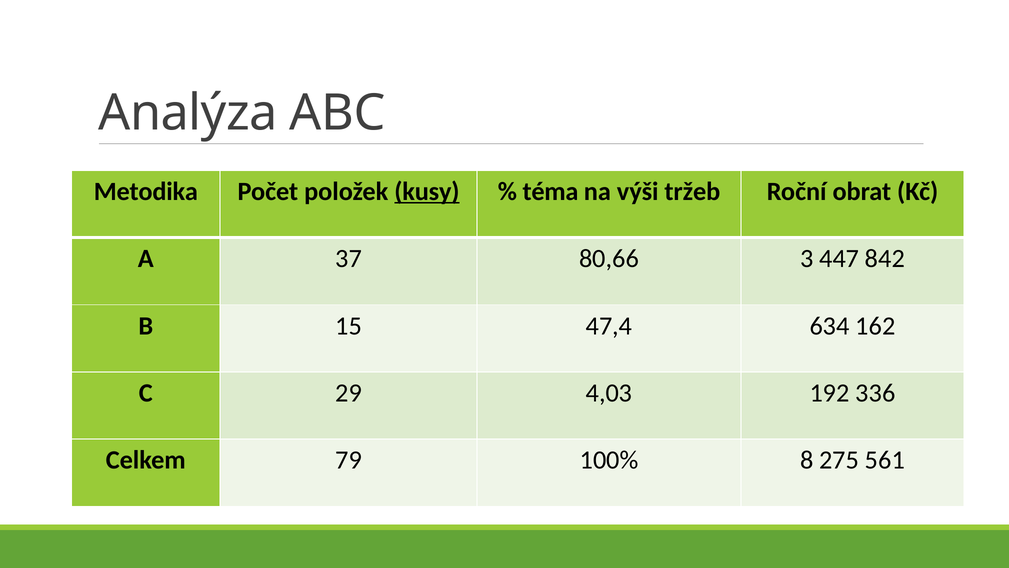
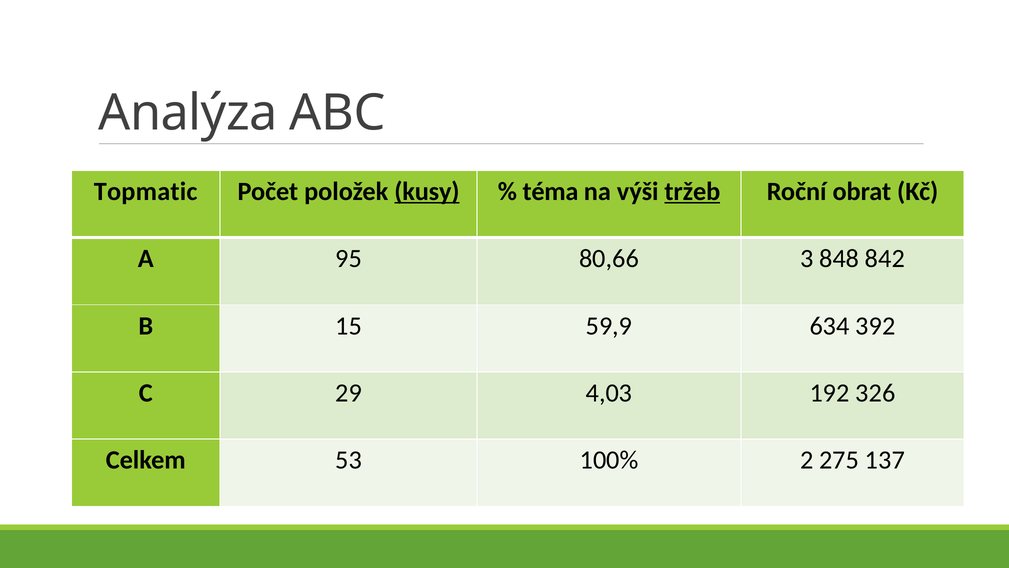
Metodika: Metodika -> Topmatic (146, 191)
tržeb underline: none -> present (692, 191)
37: 37 -> 95 (349, 258)
447: 447 -> 848 (839, 258)
47,4: 47,4 -> 59,9 (609, 326)
162: 162 -> 392 (875, 326)
336: 336 -> 326 (875, 393)
79: 79 -> 53 (349, 460)
8: 8 -> 2 (807, 460)
561: 561 -> 137 (885, 460)
